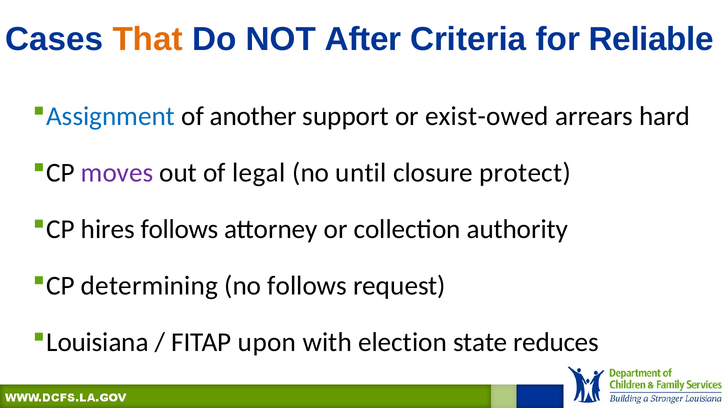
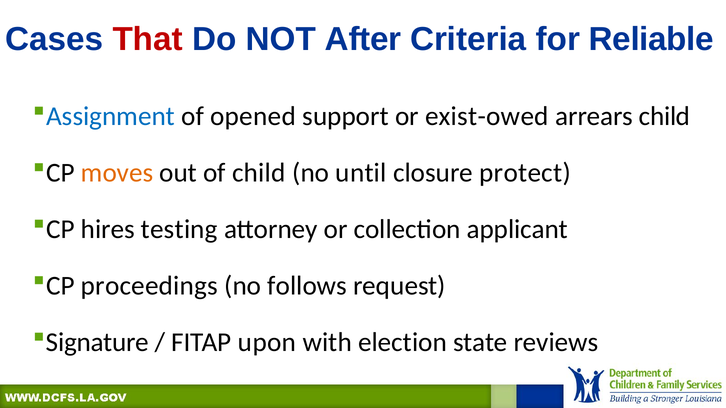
That colour: orange -> red (148, 39)
another: another -> opened (253, 116)
arrears hard: hard -> child (665, 116)
moves colour: purple -> orange (117, 173)
of legal: legal -> child (259, 173)
hires follows: follows -> testing (179, 229)
authority: authority -> applicant (517, 229)
determining: determining -> proceedings (149, 286)
Louisiana: Louisiana -> Signature (97, 343)
reduces: reduces -> reviews (556, 343)
